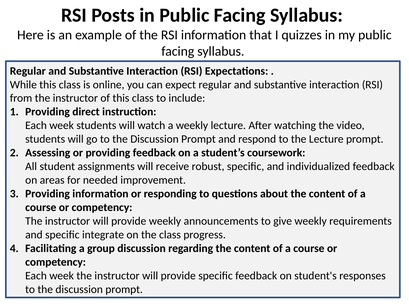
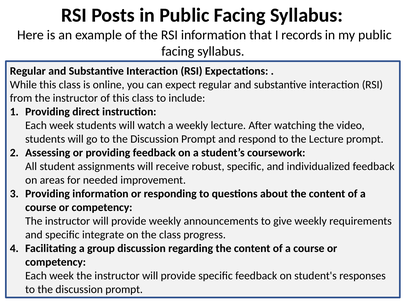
quizzes: quizzes -> records (302, 35)
